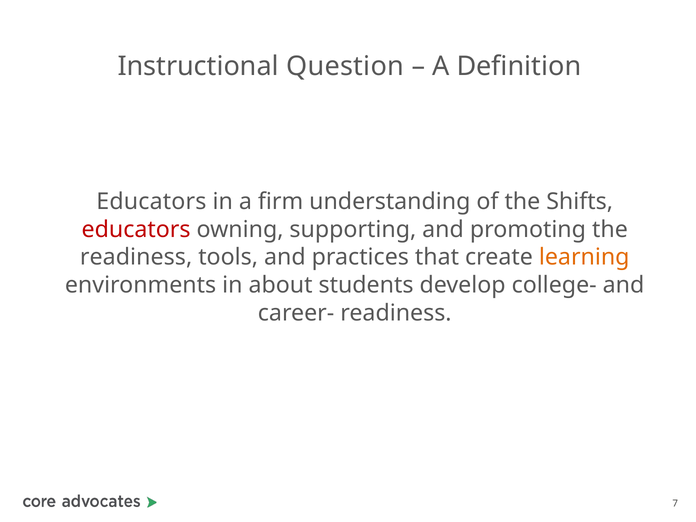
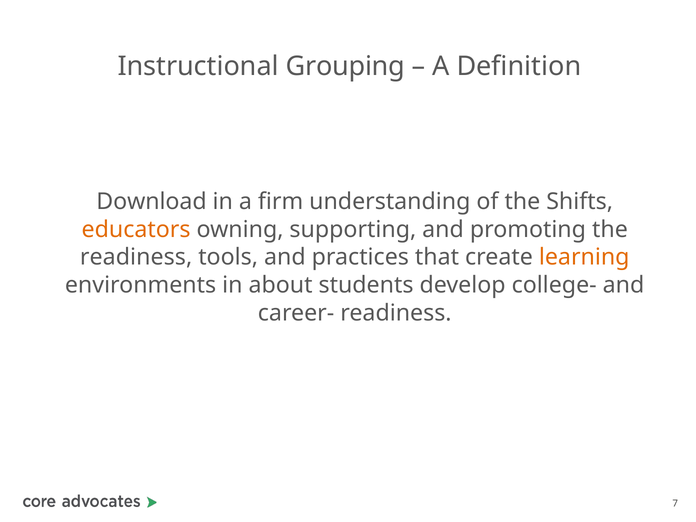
Question: Question -> Grouping (345, 66)
Educators: Educators -> Download (151, 202)
educators colour: red -> orange (136, 229)
